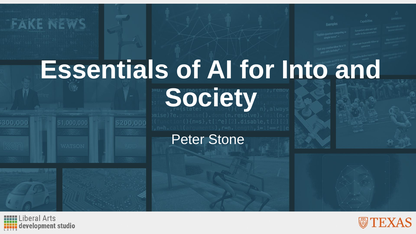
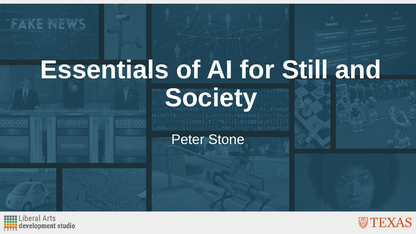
Into: Into -> Still (305, 70)
